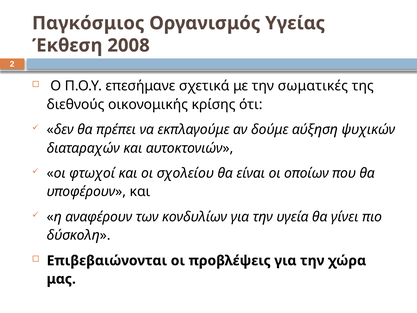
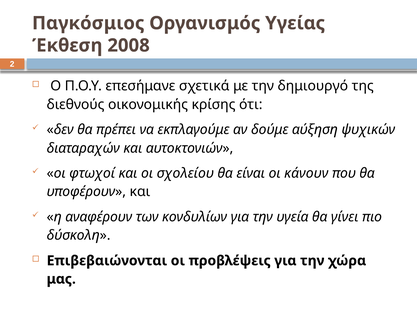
σωματικές: σωματικές -> δημιουργό (313, 86)
οποίων: οποίων -> κάνουν (306, 173)
